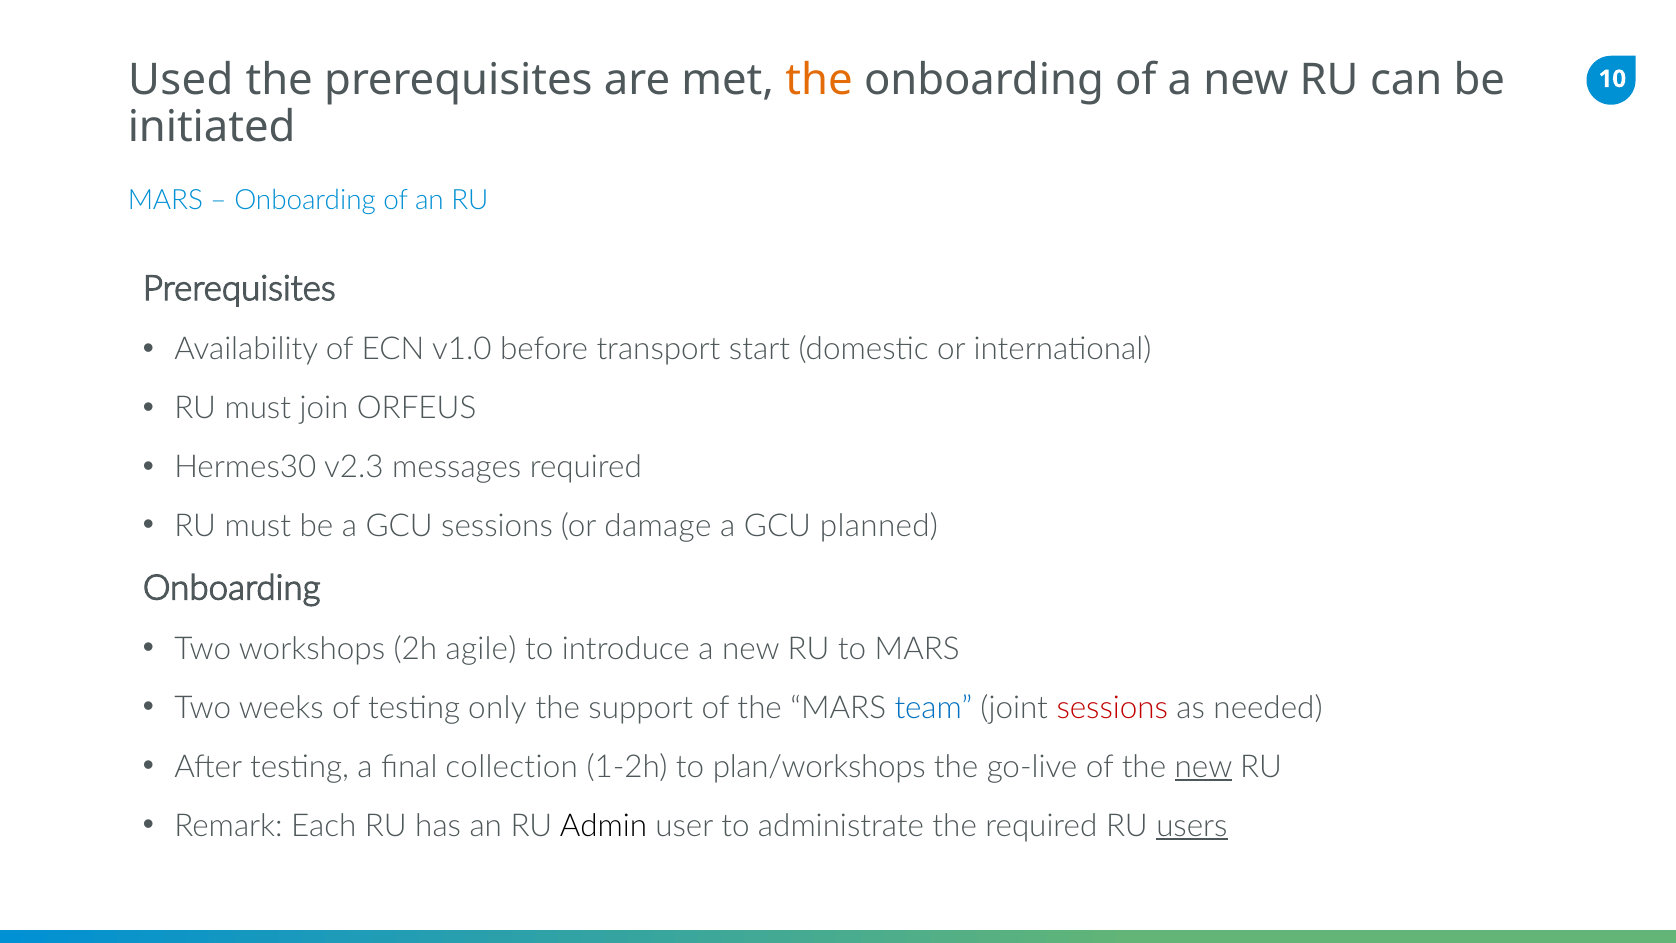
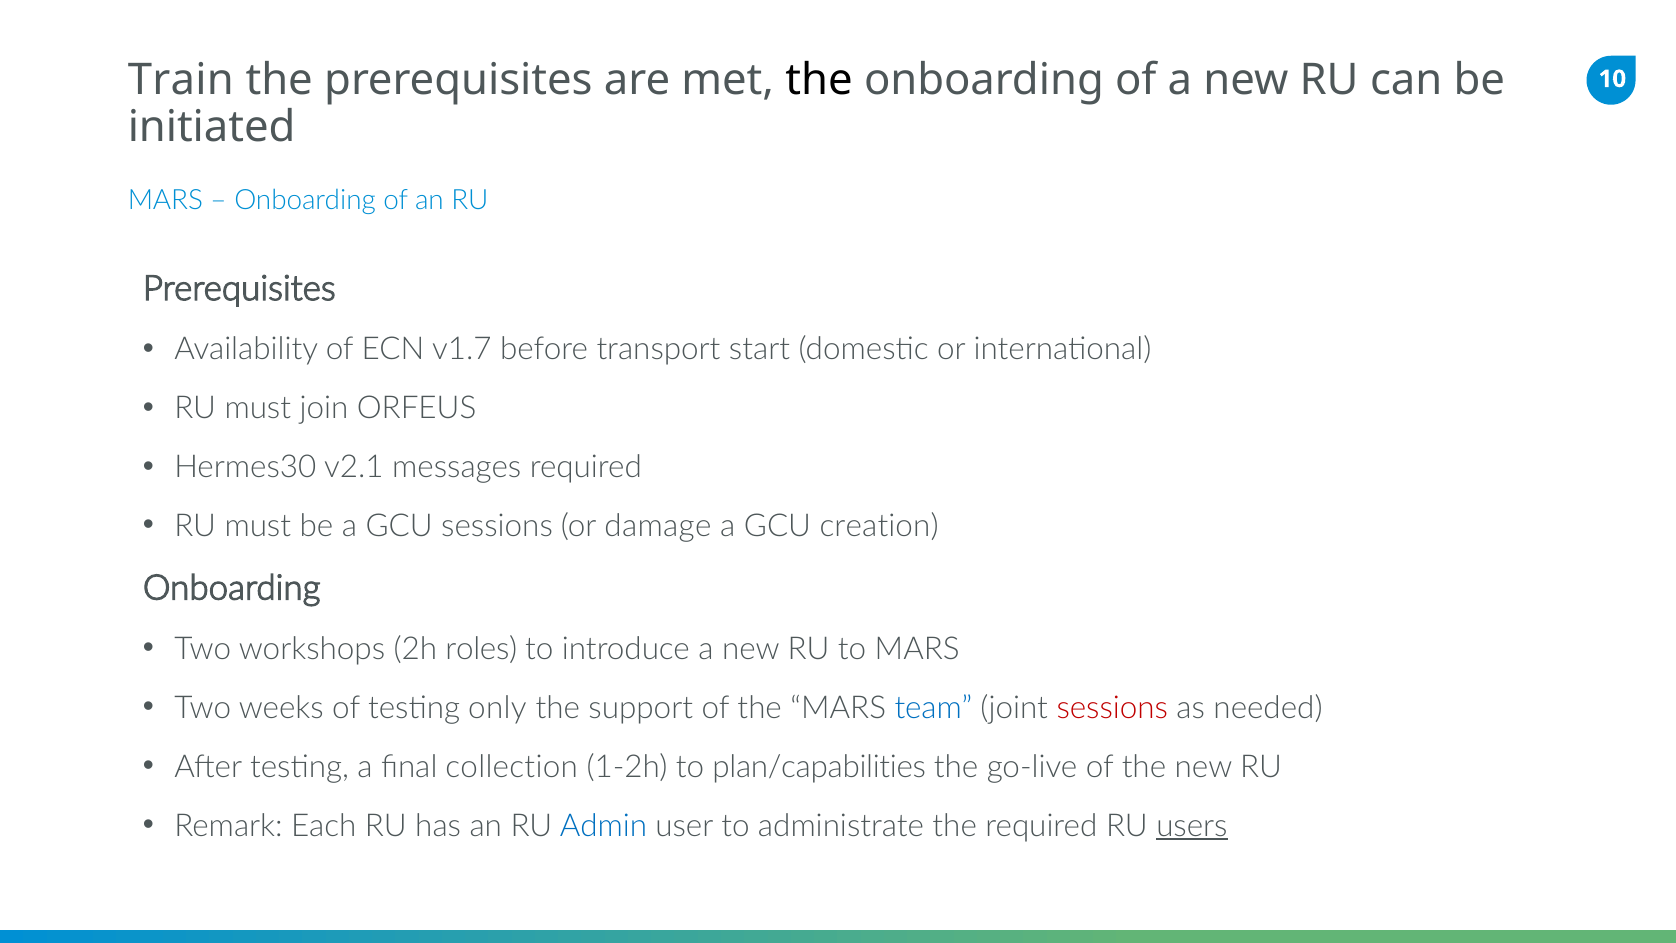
Used: Used -> Train (181, 80)
the colour: orange -> black (819, 80)
v1.0: v1.0 -> v1.7 (462, 349)
v2.3: v2.3 -> v2.1 (354, 467)
planned: planned -> creation (879, 526)
agile: agile -> roles (481, 649)
plan/workshops: plan/workshops -> plan/capabilities (819, 766)
new underline: present -> none (1204, 766)
Admin colour: black -> blue (603, 825)
